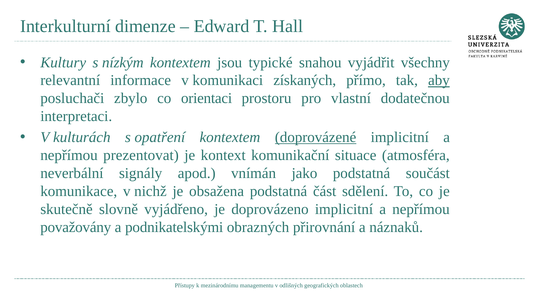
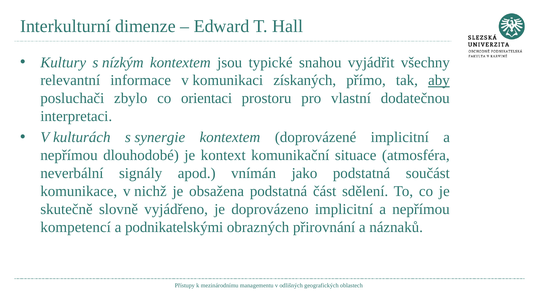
opatření: opatření -> synergie (160, 137)
doprovázené underline: present -> none (316, 137)
prezentovat: prezentovat -> dlouhodobé (141, 155)
považovány: považovány -> kompetencí (76, 227)
